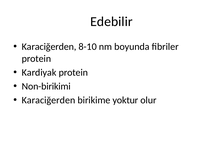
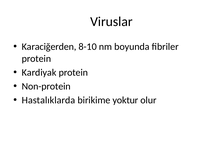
Edebilir: Edebilir -> Viruslar (111, 22)
Non-birikimi: Non-birikimi -> Non-protein (46, 86)
Karaciğerden: Karaciğerden -> Hastalıklarda (48, 100)
